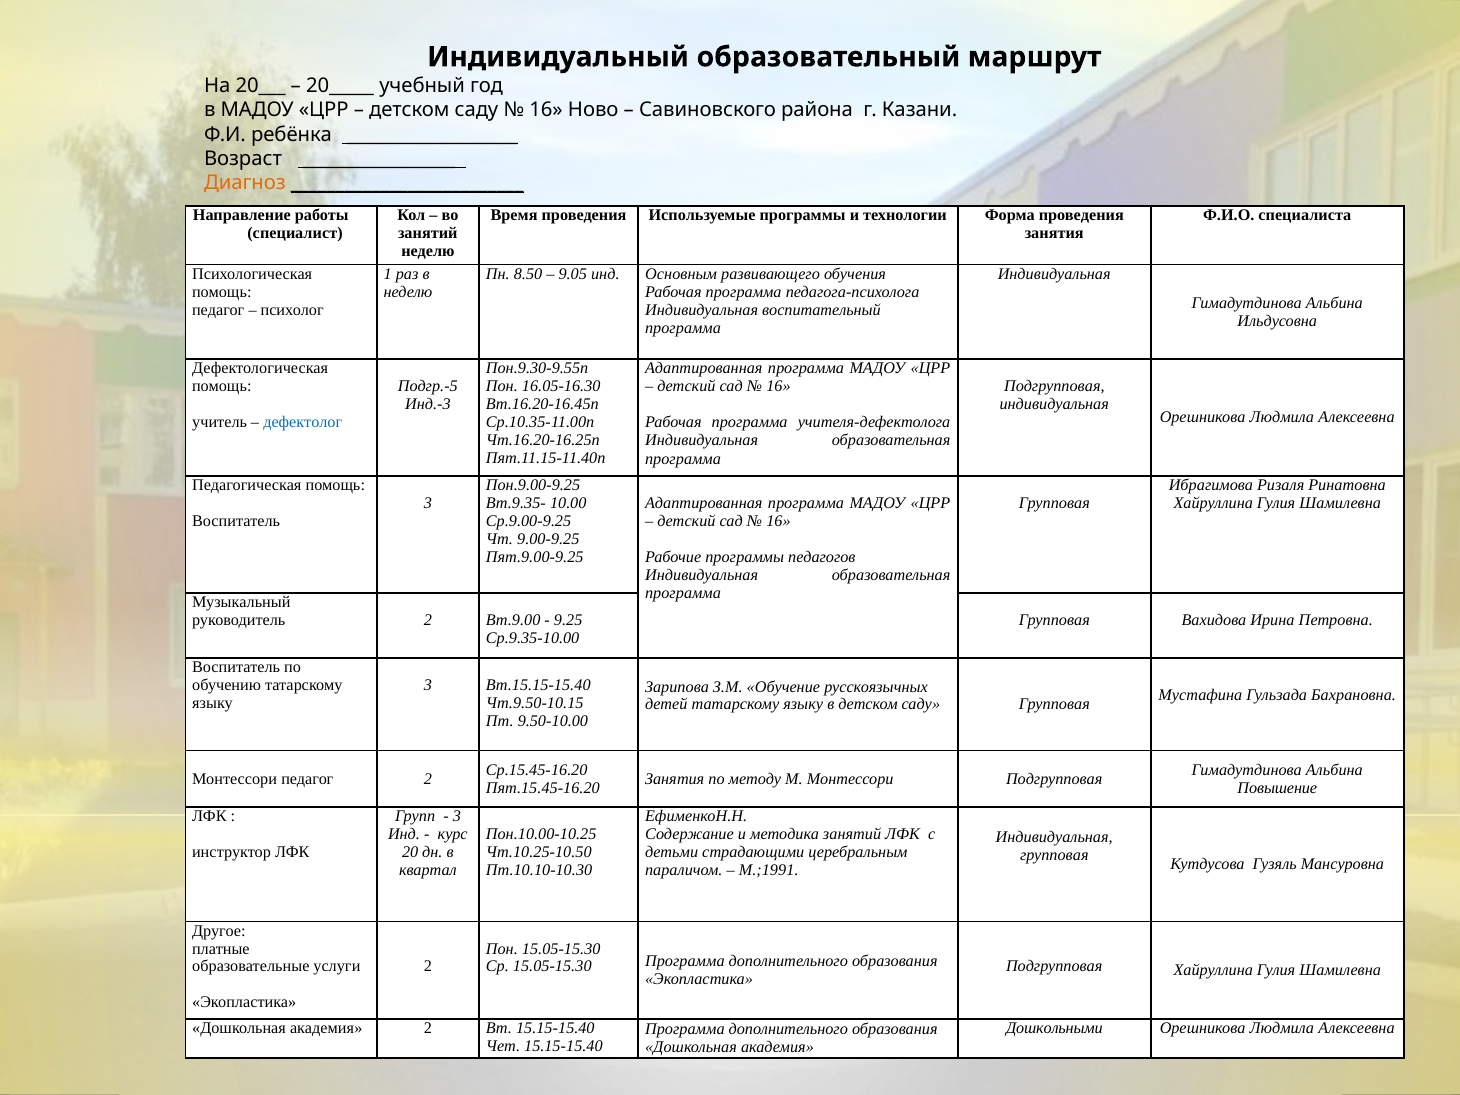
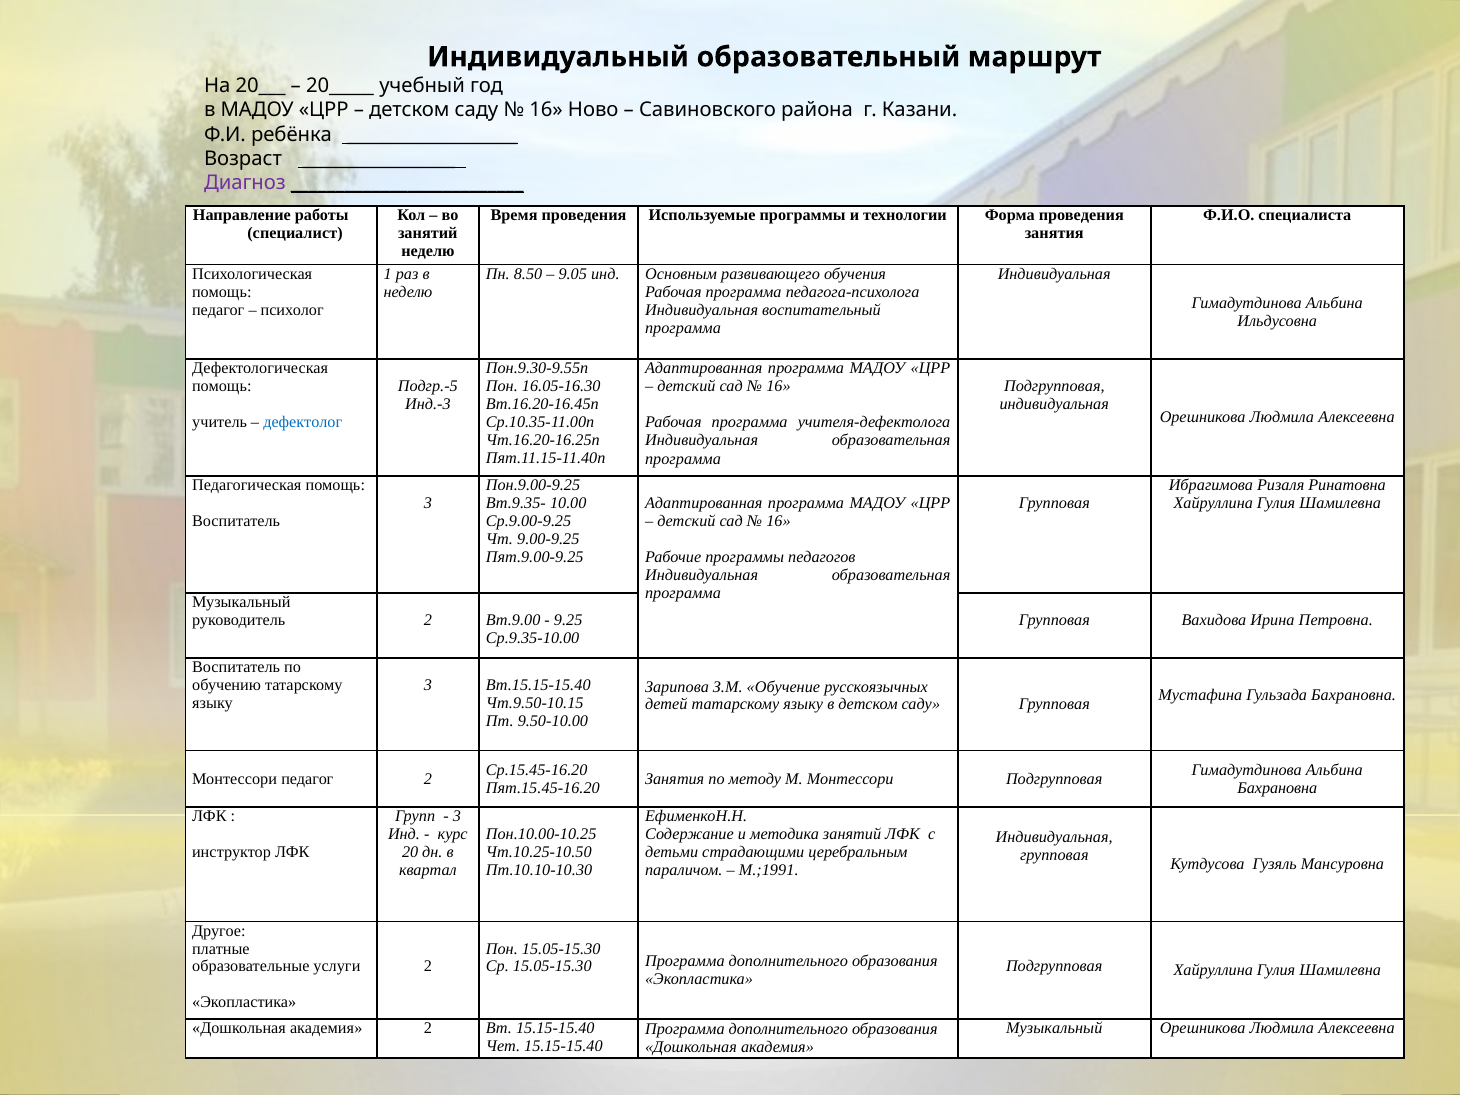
Диагноз colour: orange -> purple (245, 183)
Повышение: Повышение -> Бахрановна (1277, 788)
Дошкольными: Дошкольными -> Музыкальный (1054, 1028)
